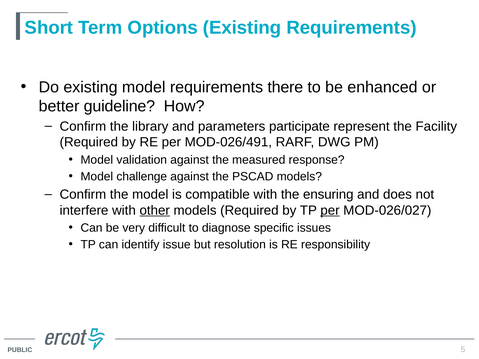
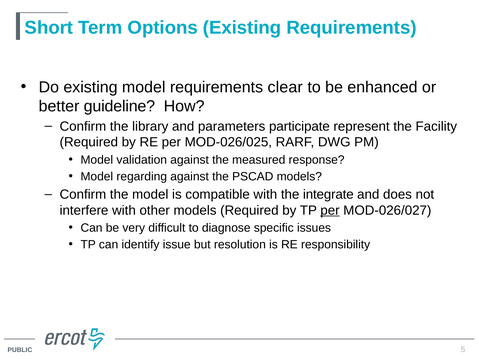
there: there -> clear (285, 87)
MOD-026/491: MOD-026/491 -> MOD-026/025 (228, 142)
challenge: challenge -> regarding (142, 177)
ensuring: ensuring -> integrate (328, 195)
other underline: present -> none (155, 210)
